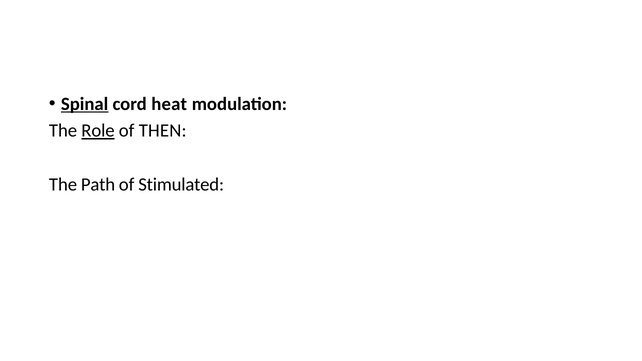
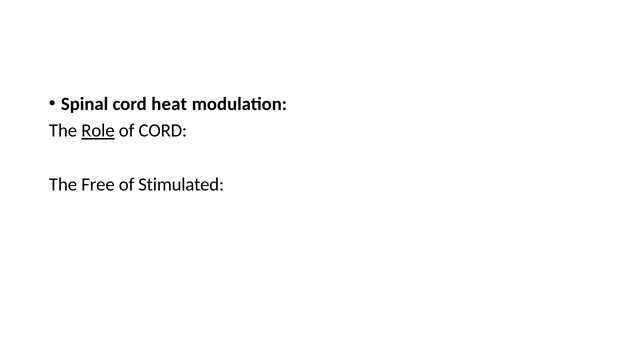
Spinal underline: present -> none (85, 104)
of THEN: THEN -> CORD (163, 131)
Path: Path -> Free (98, 185)
